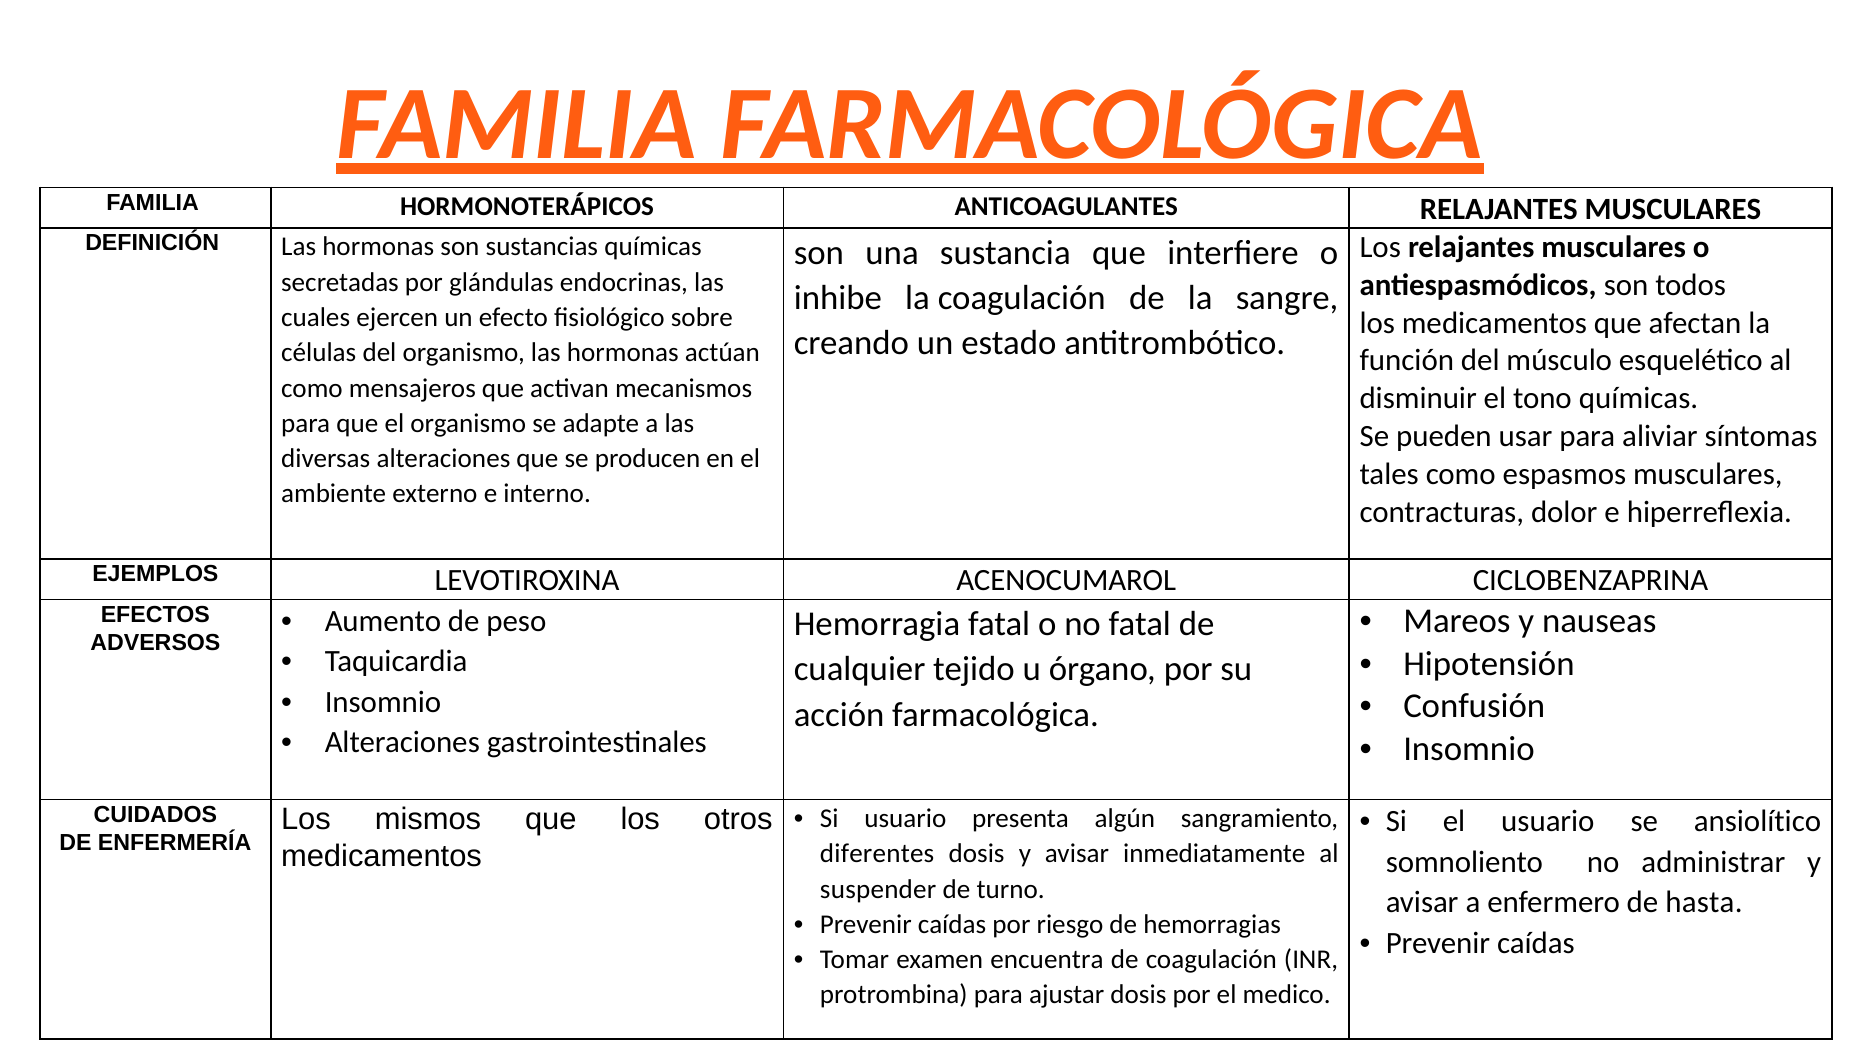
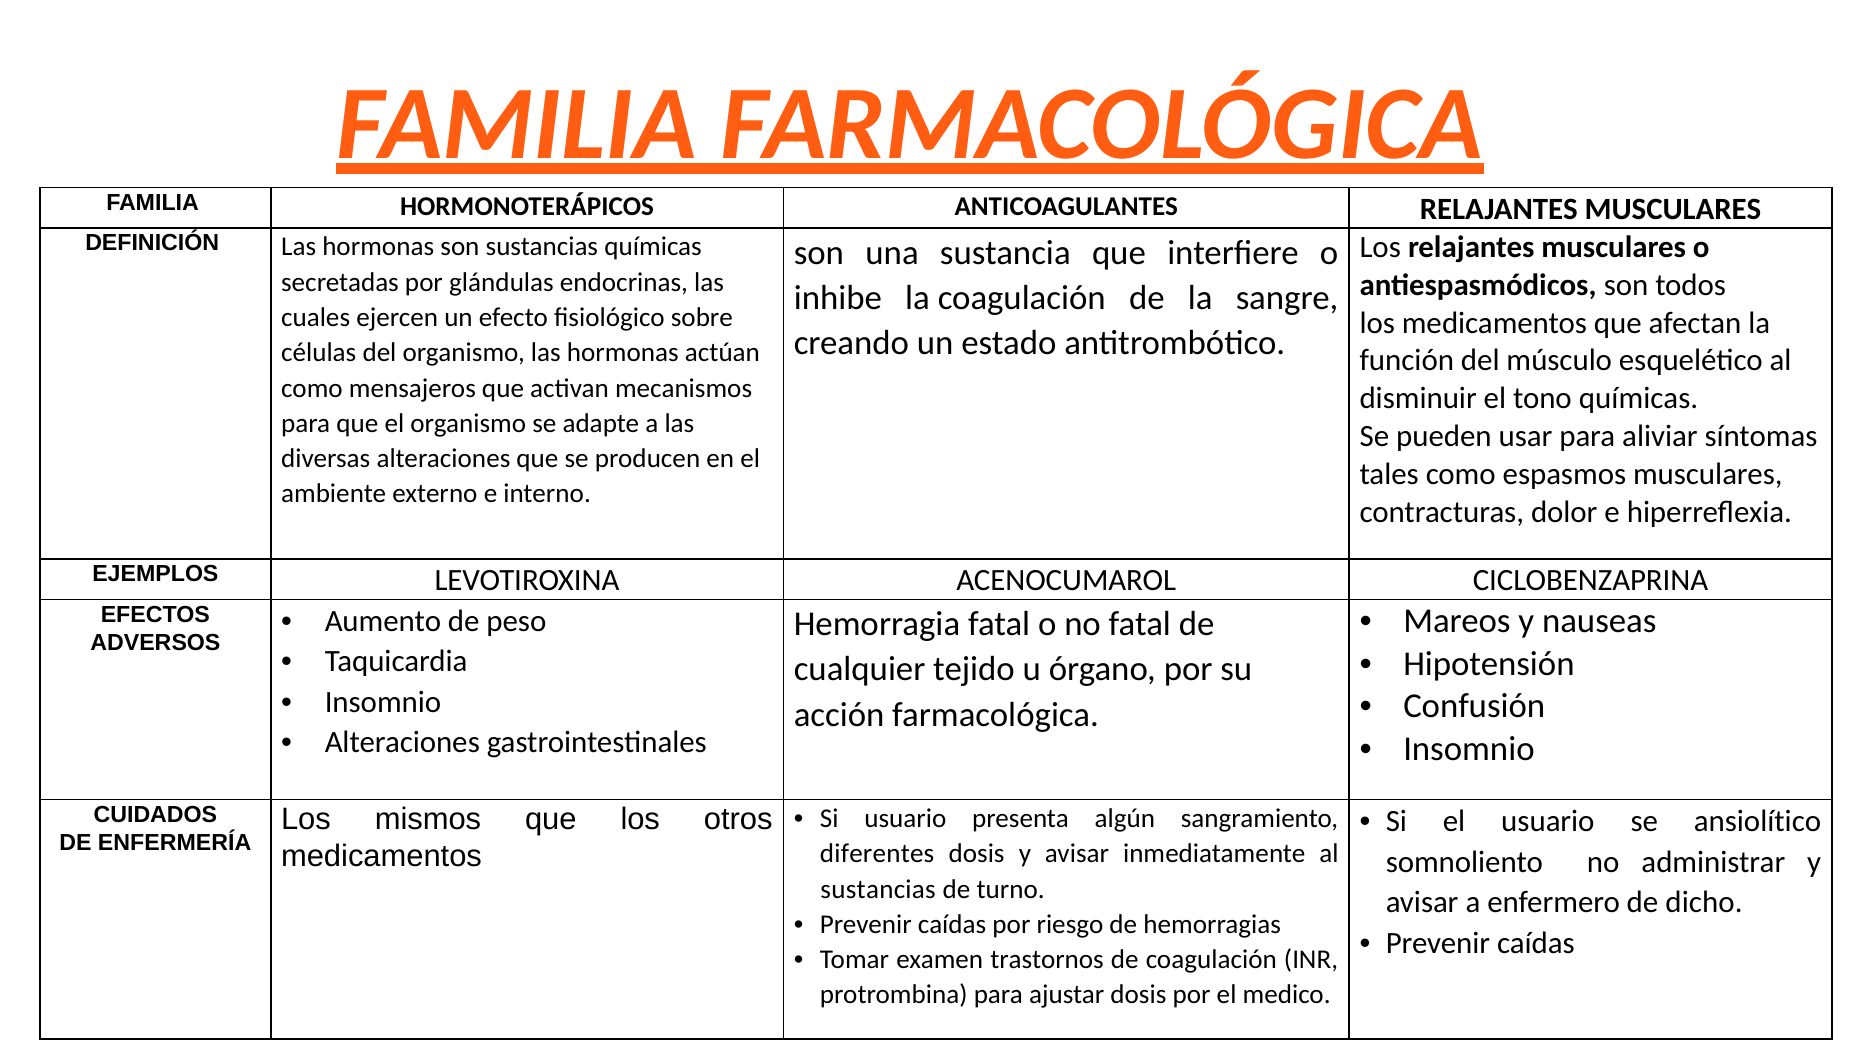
suspender: suspender -> sustancias (878, 889)
hasta: hasta -> dicho (1704, 902)
encuentra: encuentra -> trastornos (1047, 960)
